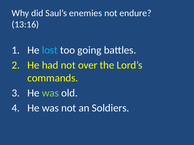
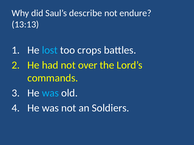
enemies: enemies -> describe (86, 13)
13:16: 13:16 -> 13:13 (25, 24)
going: going -> crops (89, 50)
was colour: light green -> light blue (50, 93)
